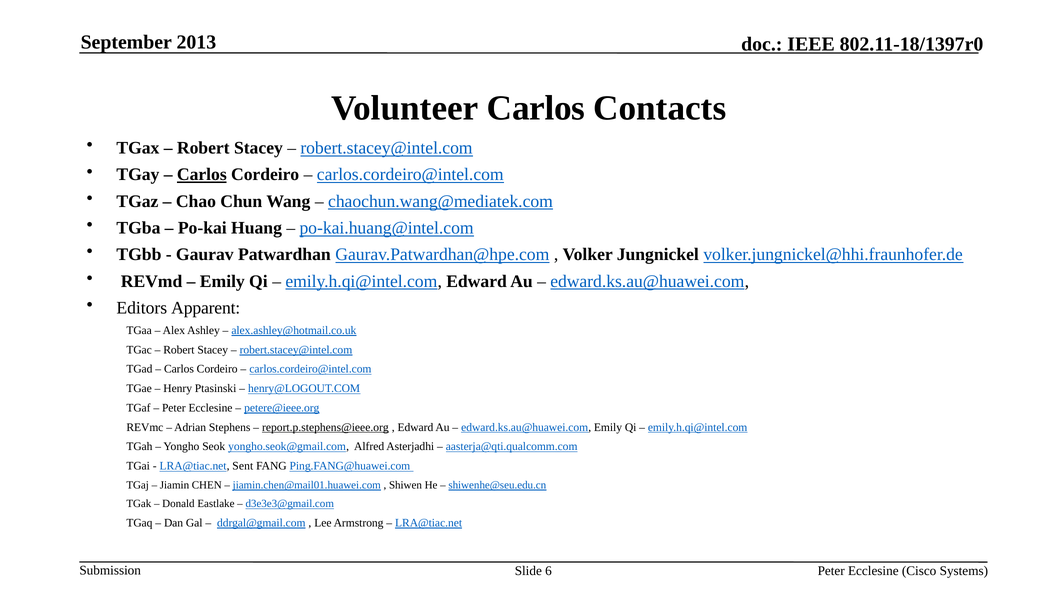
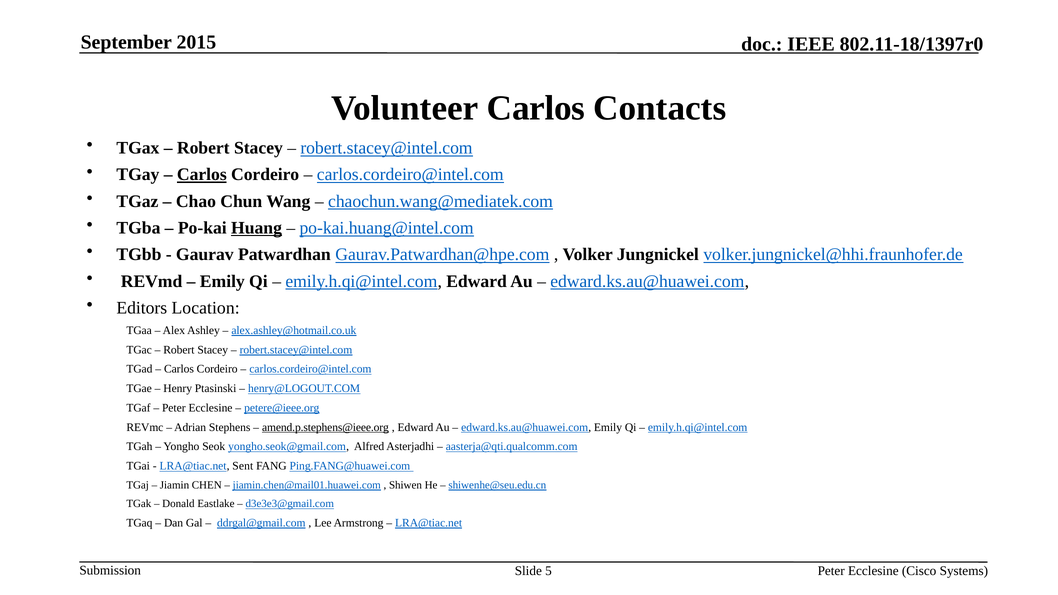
2013: 2013 -> 2015 (196, 42)
Huang underline: none -> present (257, 228)
Apparent: Apparent -> Location (206, 308)
report.p.stephens@ieee.org: report.p.stephens@ieee.org -> amend.p.stephens@ieee.org (325, 427)
6: 6 -> 5 (549, 571)
